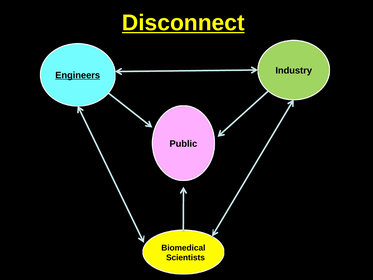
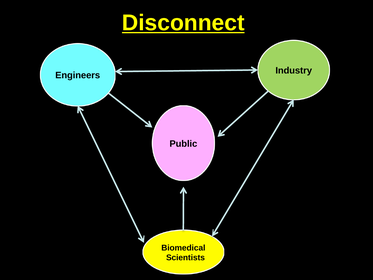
Engineers underline: present -> none (78, 75)
